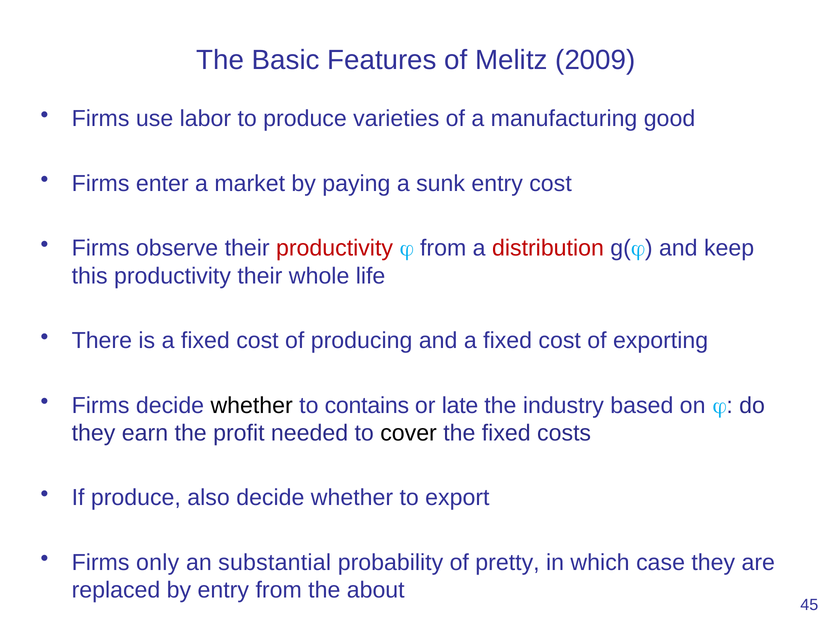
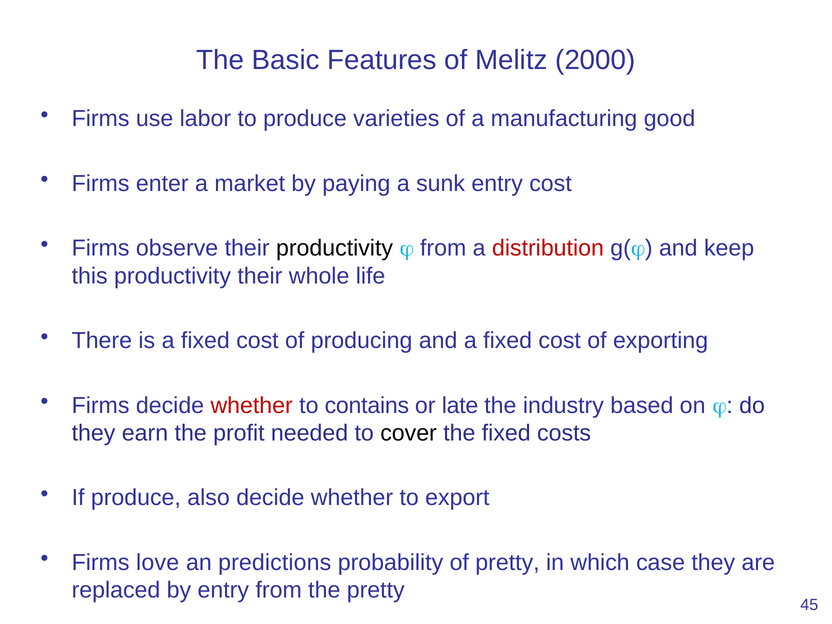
2009: 2009 -> 2000 (595, 60)
productivity colour: red -> black (335, 248)
whether colour: black -> red (252, 405)
only: only -> love (158, 563)
substantial: substantial -> predictions (275, 563)
the about: about -> pretty (376, 590)
